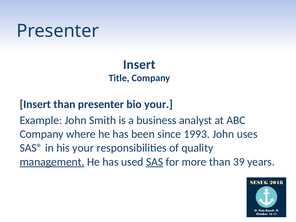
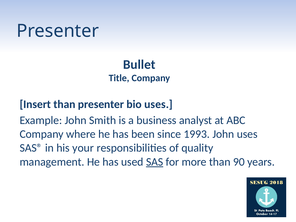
Insert: Insert -> Bullet (139, 65)
bio your: your -> uses (159, 104)
management underline: present -> none (52, 162)
39: 39 -> 90 (239, 162)
